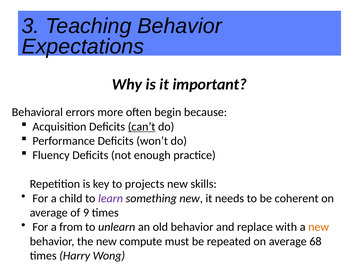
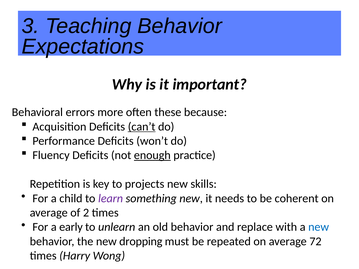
begin: begin -> these (168, 112)
enough underline: none -> present (152, 155)
9: 9 -> 2 (86, 213)
from: from -> early (71, 227)
new colour: orange -> blue (319, 227)
compute: compute -> dropping (141, 242)
68: 68 -> 72 (315, 242)
